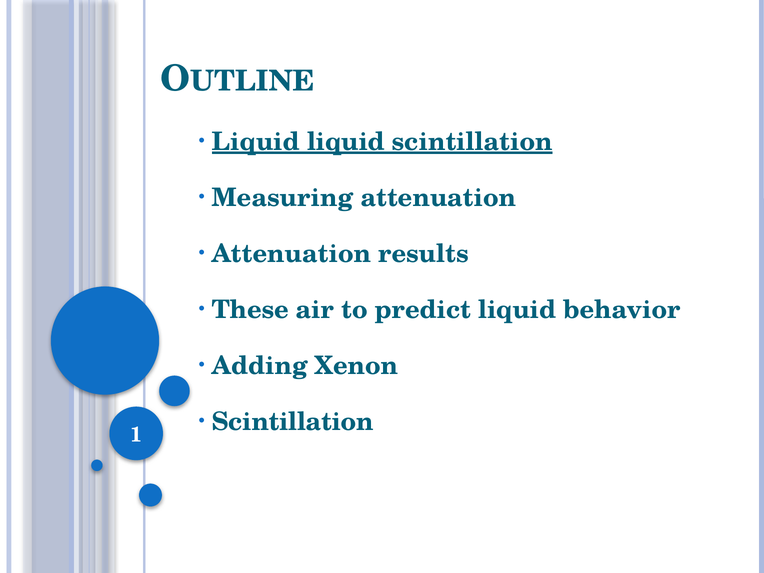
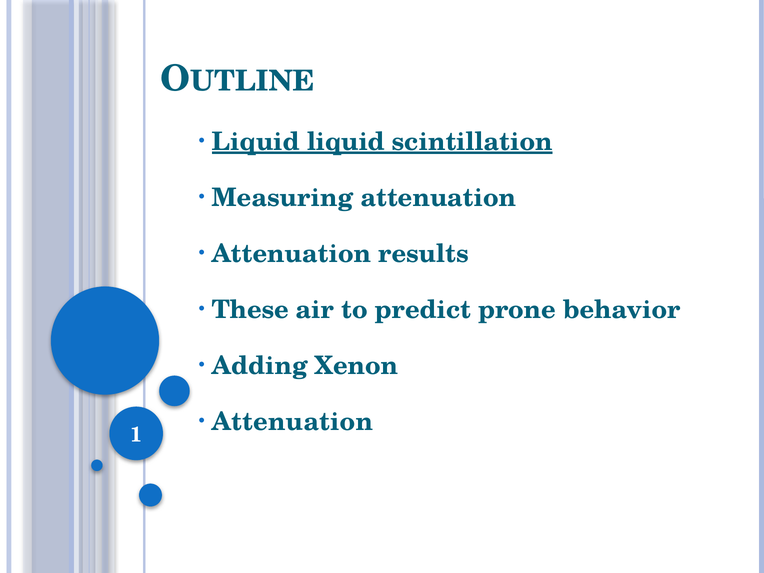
predict liquid: liquid -> prone (517, 310)
Scintillation: Scintillation -> Attenuation (293, 422)
